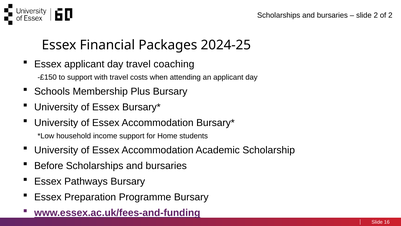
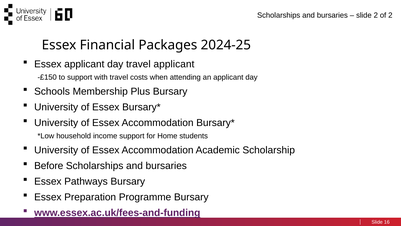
travel coaching: coaching -> applicant (174, 64)
